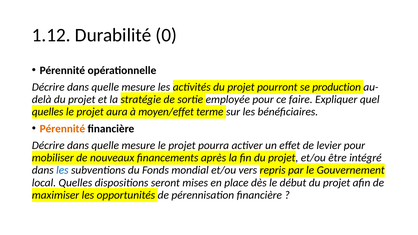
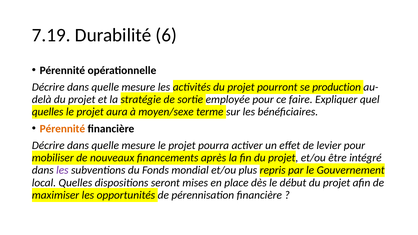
1.12: 1.12 -> 7.19 (51, 35)
0: 0 -> 6 (166, 35)
moyen/effet: moyen/effet -> moyen/sexe (166, 112)
les colour: blue -> purple (62, 170)
vers: vers -> plus (248, 170)
